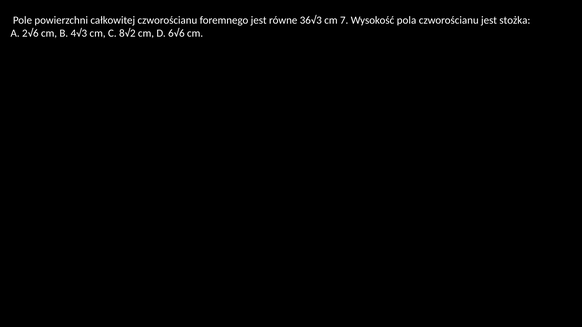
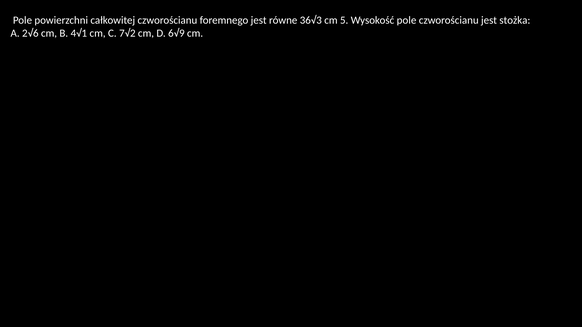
7: 7 -> 5 (344, 20)
Wysokość pola: pola -> pole (407, 20)
4√3: 4√3 -> 4√1 (79, 33)
8√2: 8√2 -> 7√2 (127, 33)
6√6: 6√6 -> 6√9 (176, 33)
